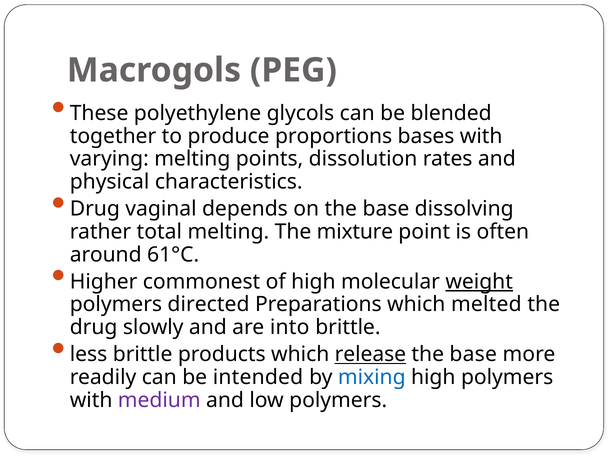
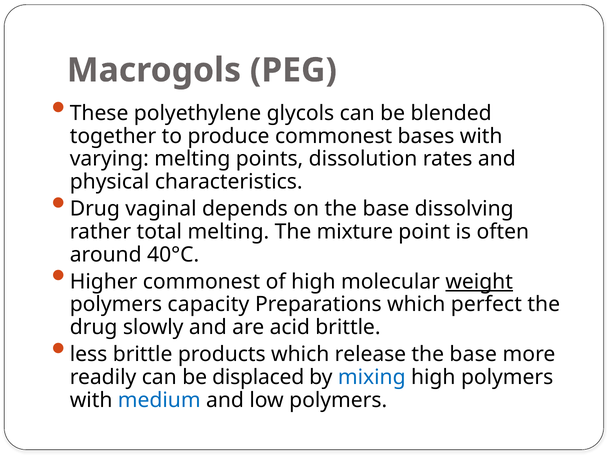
produce proportions: proportions -> commonest (334, 136)
61°C: 61°C -> 40°C (173, 255)
directed: directed -> capacity (208, 305)
melted: melted -> perfect (486, 305)
into: into -> acid (290, 327)
release underline: present -> none (370, 355)
intended: intended -> displaced (258, 377)
medium colour: purple -> blue (159, 400)
